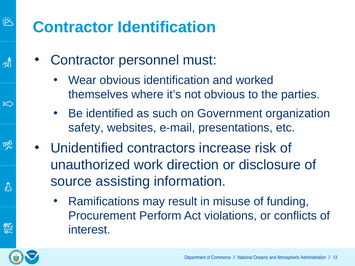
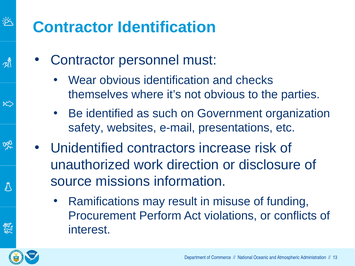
worked: worked -> checks (254, 80)
assisting: assisting -> missions (123, 181)
